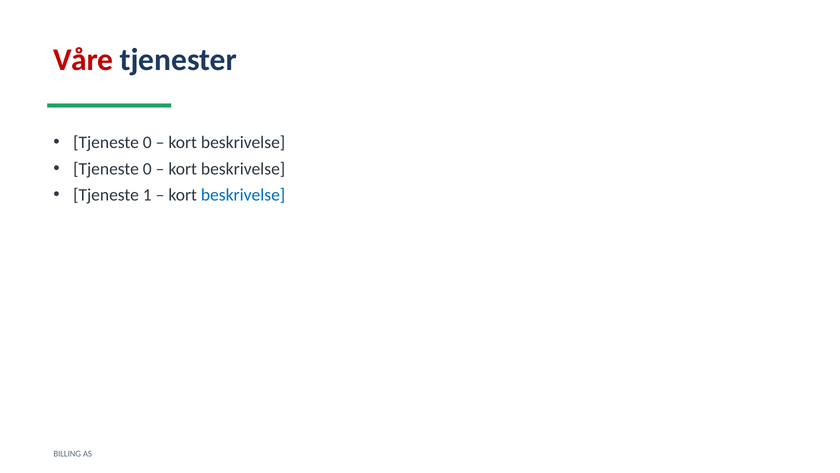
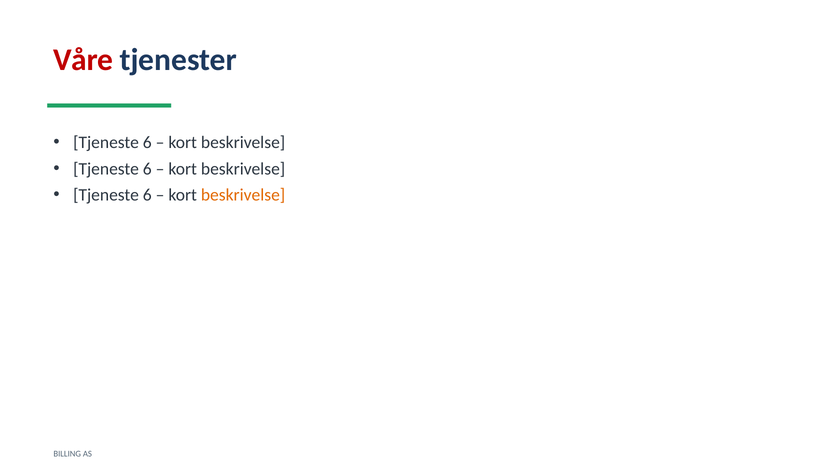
0: 0 -> 6 (147, 142)
0: 0 -> 6 (147, 169)
1: 1 -> 6 (147, 195)
beskrivelse colour: blue -> orange (243, 195)
